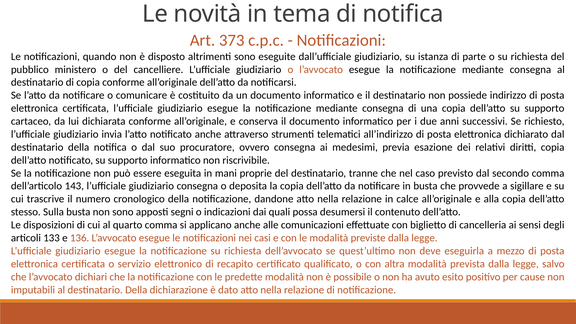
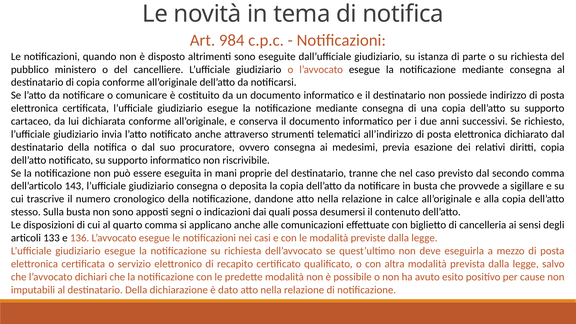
373: 373 -> 984 (232, 40)
